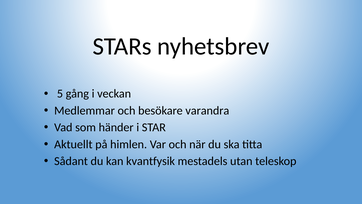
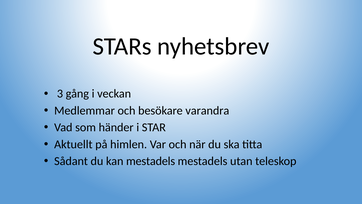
5: 5 -> 3 (60, 94)
kan kvantfysik: kvantfysik -> mestadels (151, 161)
